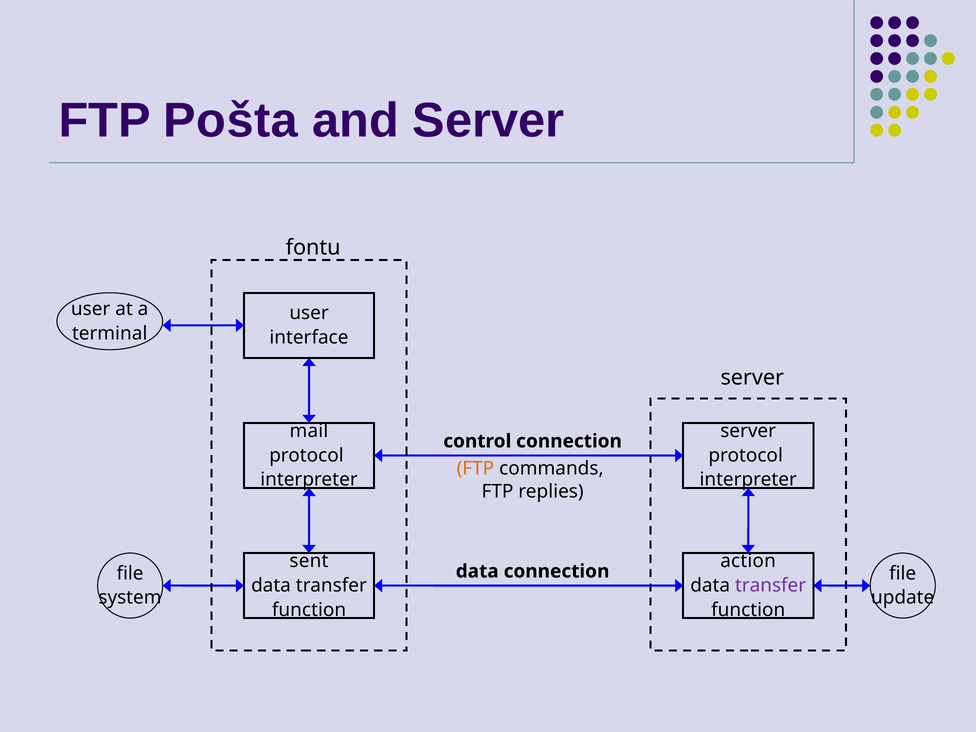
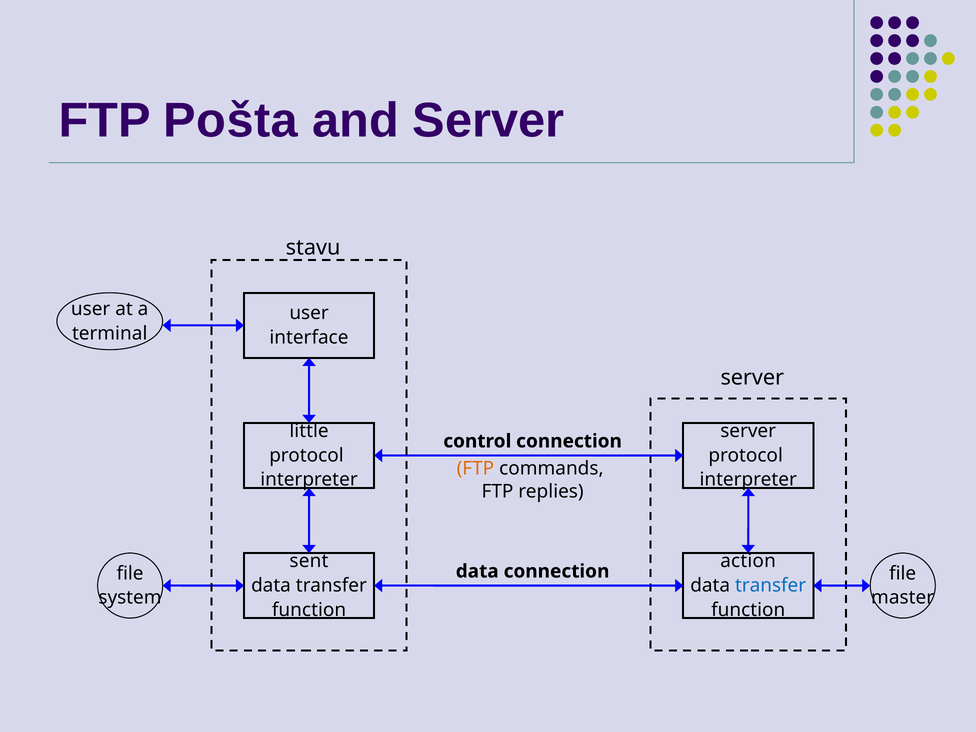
fontu: fontu -> stavu (313, 247)
mail: mail -> little (309, 431)
transfer colour: purple -> blue (771, 585)
update: update -> master (903, 598)
